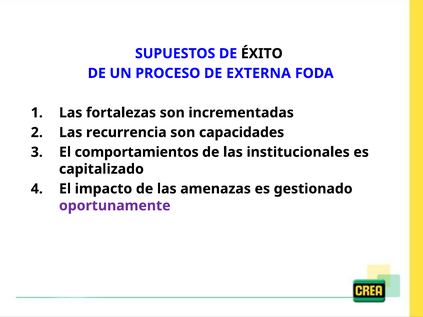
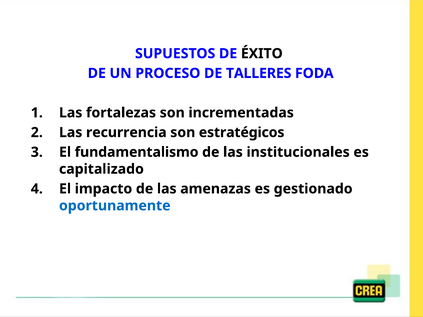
EXTERNA: EXTERNA -> TALLERES (259, 73)
capacidades: capacidades -> estratégicos (242, 133)
comportamientos: comportamientos -> fundamentalismo (137, 152)
oportunamente colour: purple -> blue (115, 206)
